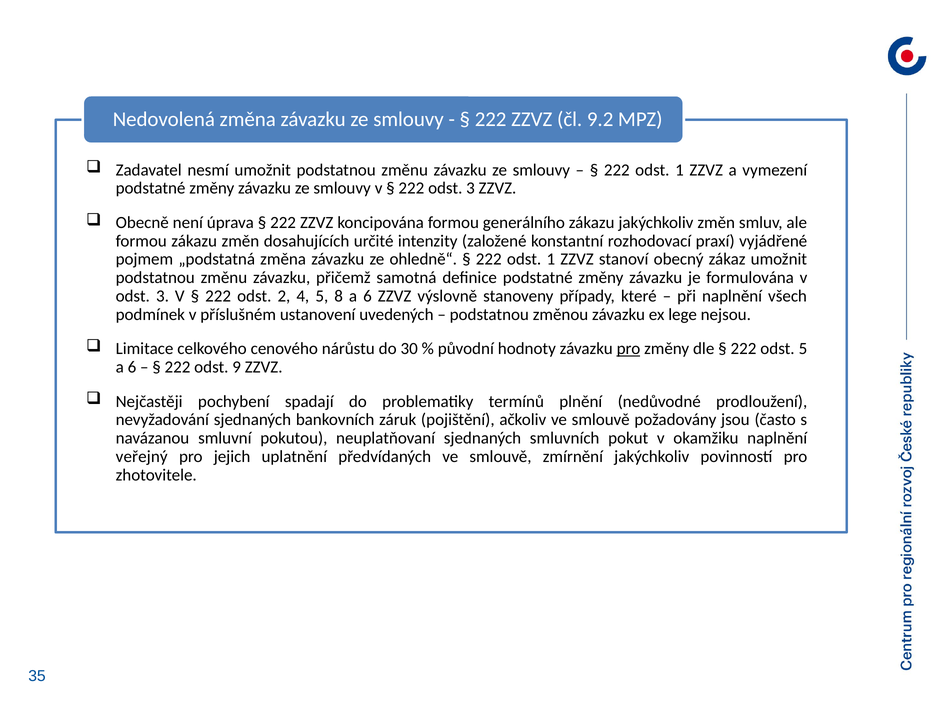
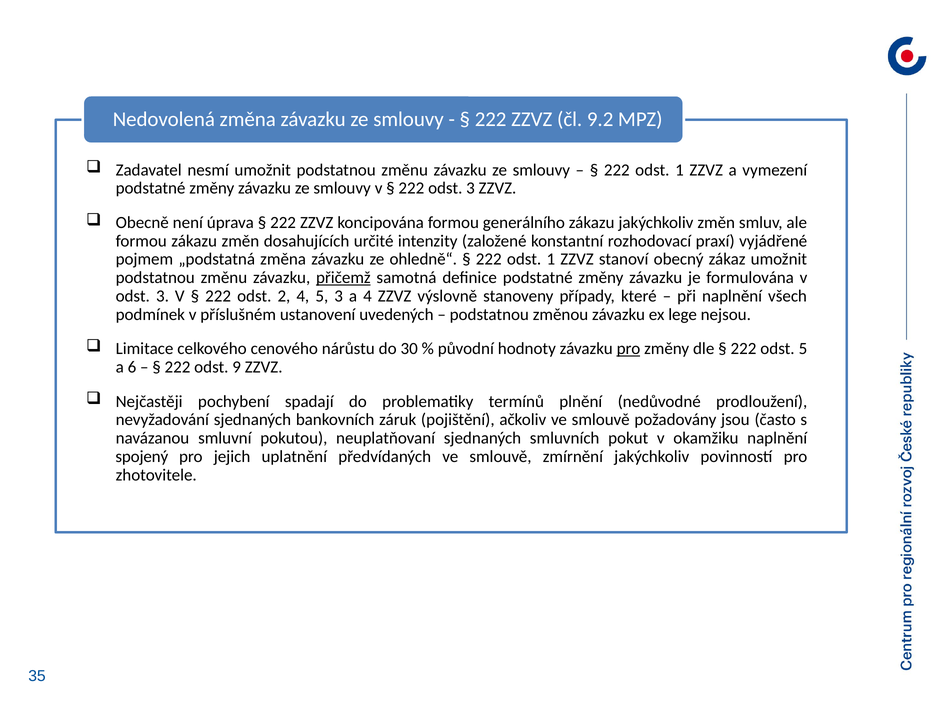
přičemž underline: none -> present (343, 277)
5 8: 8 -> 3 (339, 296)
6: 6 -> 4 (367, 296)
veřejný: veřejný -> spojený (142, 456)
